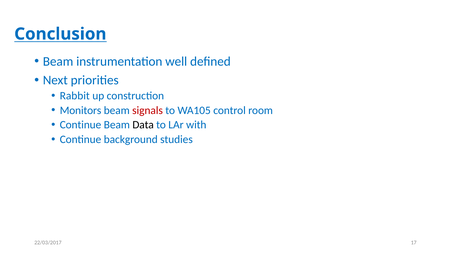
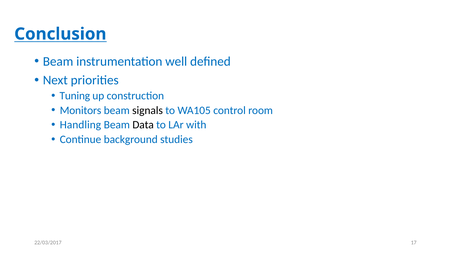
Rabbit: Rabbit -> Tuning (75, 96)
signals colour: red -> black (148, 110)
Continue: Continue -> Handling (80, 125)
